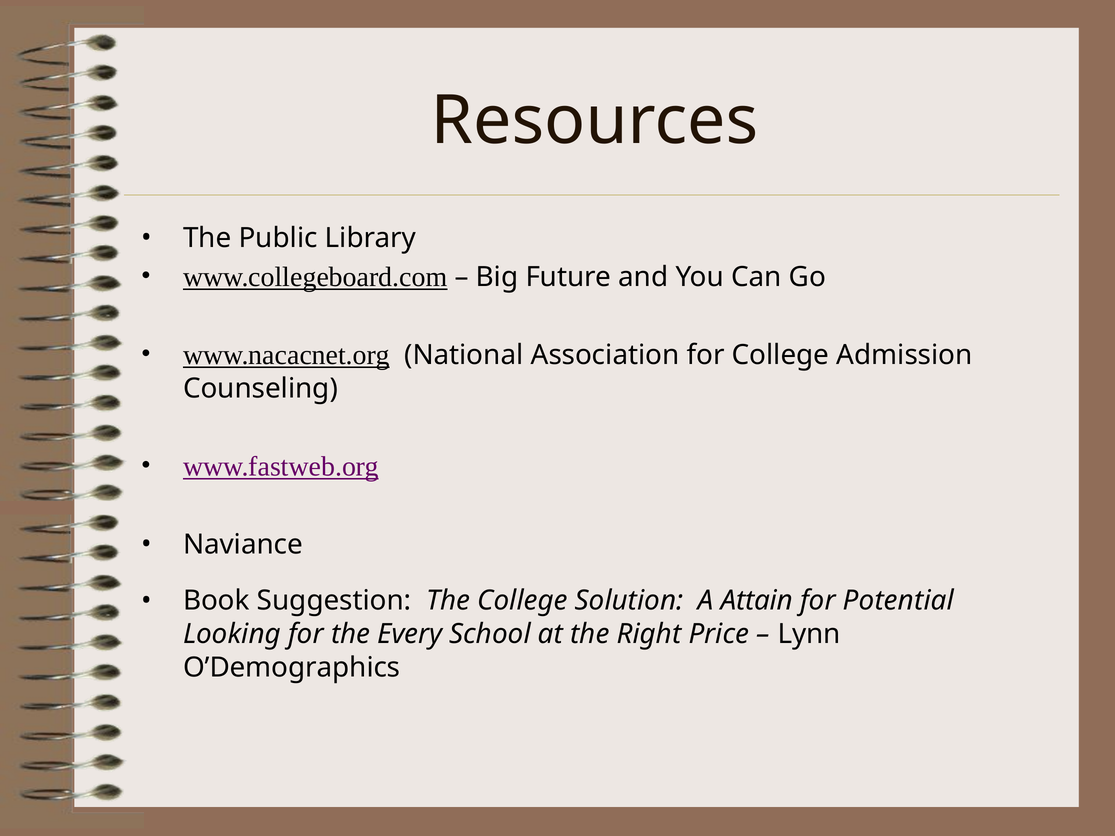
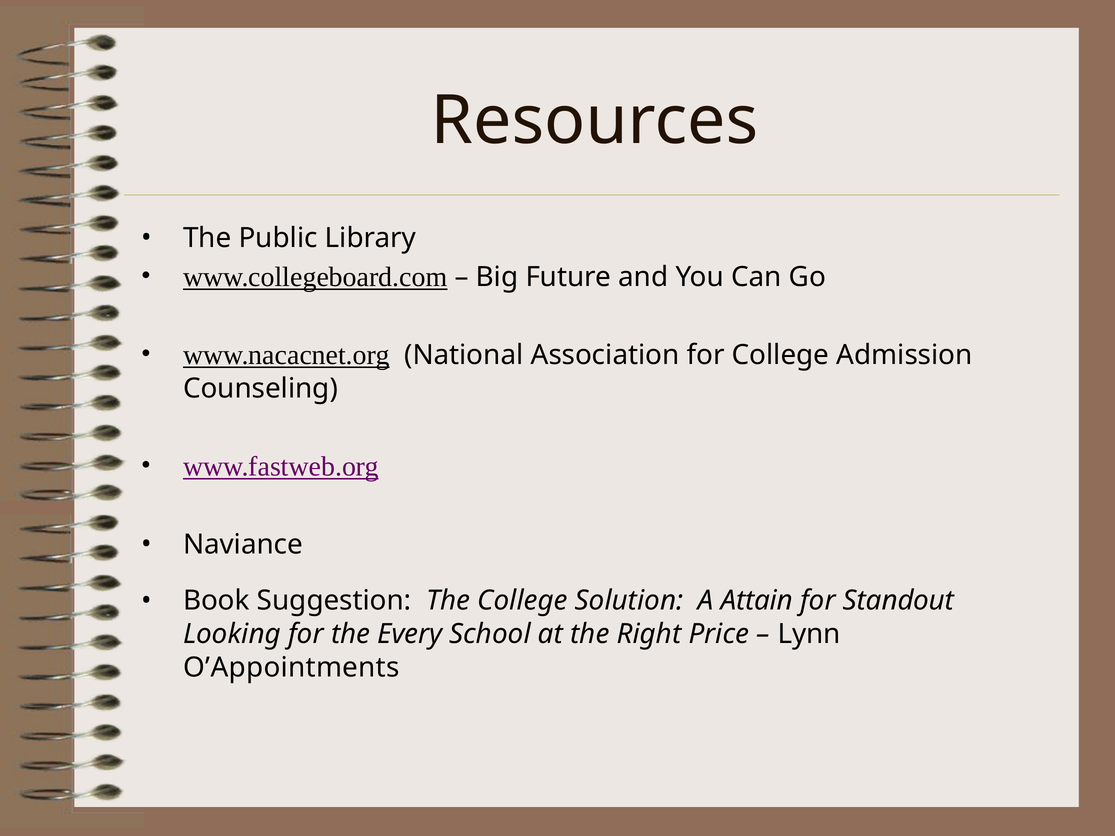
Potential: Potential -> Standout (899, 601)
O’Demographics: O’Demographics -> O’Appointments (292, 668)
